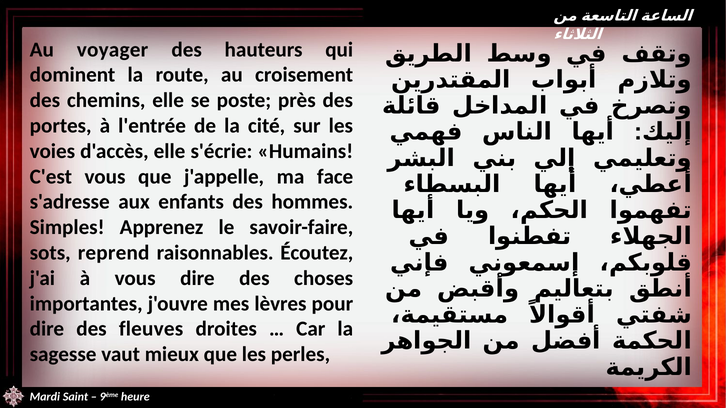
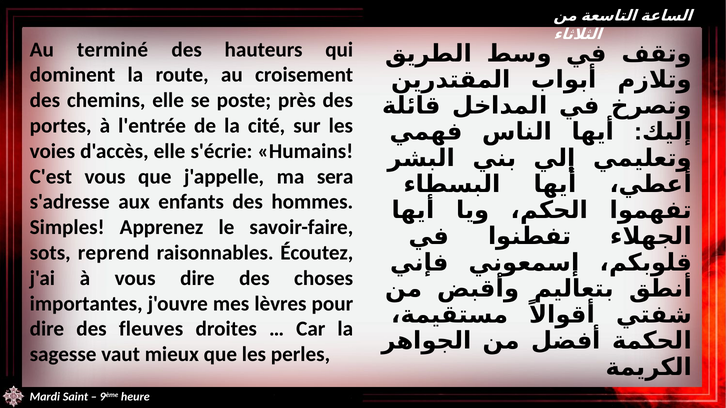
voyager: voyager -> terminé (112, 50)
face: face -> sera (335, 177)
